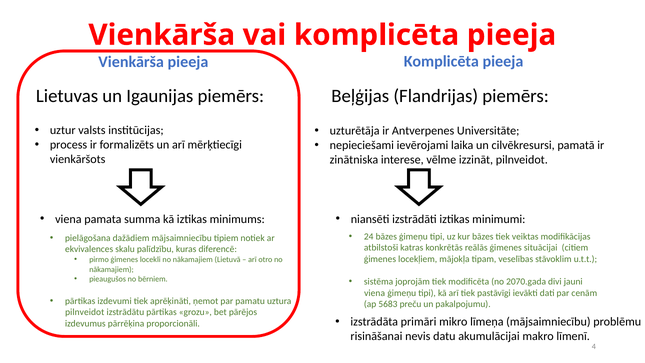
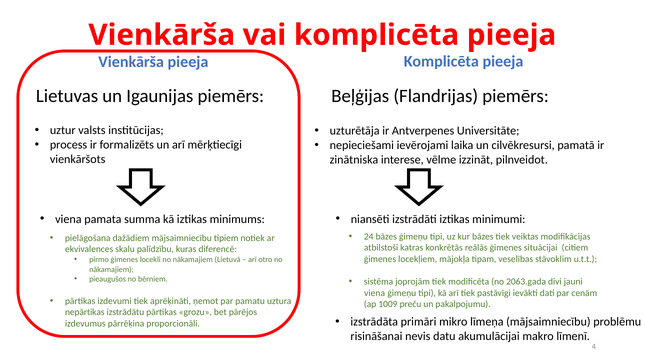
2070.gada: 2070.gada -> 2063.gada (526, 282)
5683: 5683 -> 1009 (388, 304)
pilnveidot: pilnveidot -> nepārtikas (85, 312)
